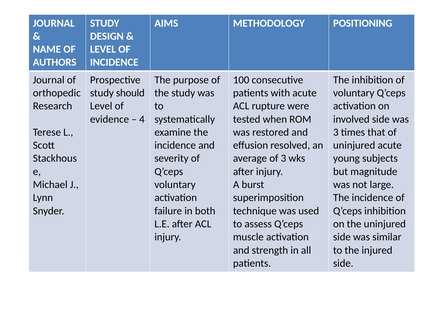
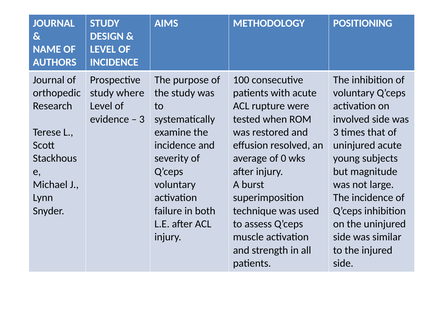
should: should -> where (130, 93)
4: 4 -> 3 (142, 119)
of 3: 3 -> 0 (283, 158)
